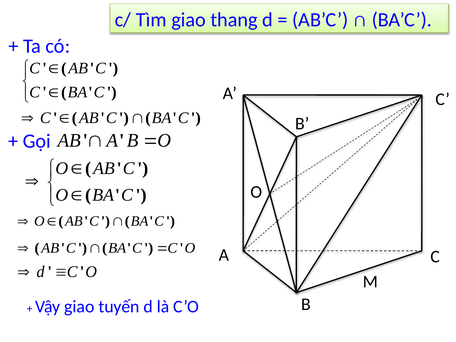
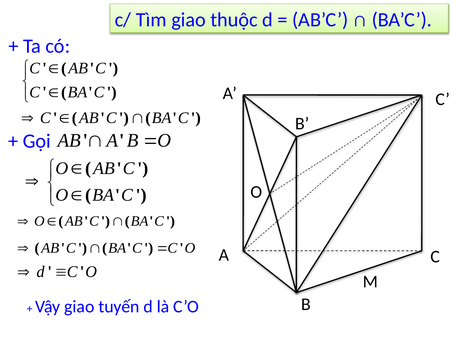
thang: thang -> thuộc (234, 20)
